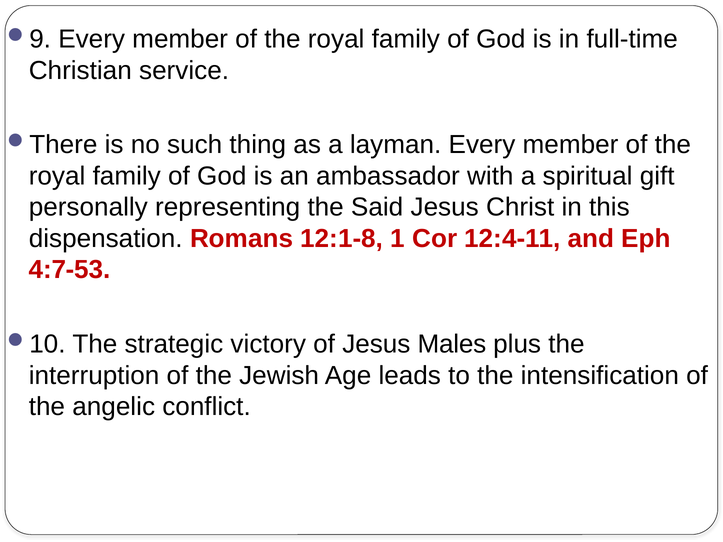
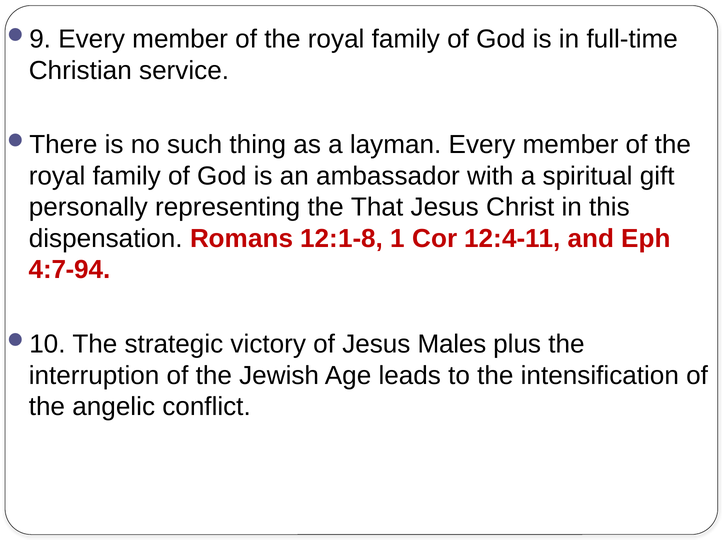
Said: Said -> That (377, 207)
4:7-53: 4:7-53 -> 4:7-94 (70, 270)
